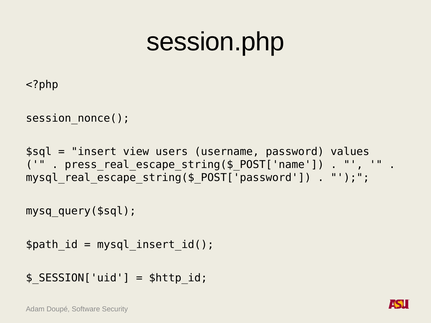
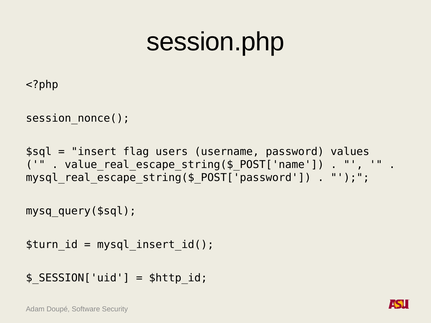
view: view -> flag (136, 152)
press_real_escape_string($_POST['name: press_real_escape_string($_POST['name -> value_real_escape_string($_POST['name (194, 165)
$path_id: $path_id -> $turn_id (52, 245)
